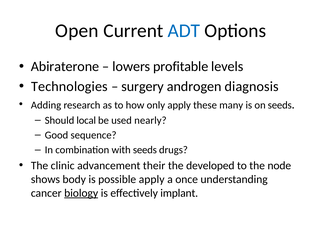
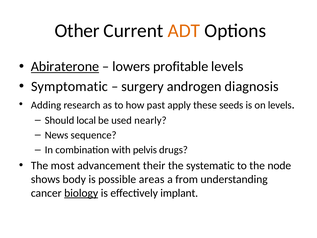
Open: Open -> Other (77, 31)
ADT colour: blue -> orange (184, 31)
Abiraterone underline: none -> present (65, 67)
Technologies: Technologies -> Symptomatic (69, 86)
only: only -> past (156, 105)
many: many -> seeds (231, 105)
on seeds: seeds -> levels (280, 105)
Good: Good -> News (57, 135)
with seeds: seeds -> pelvis (145, 150)
clinic: clinic -> most (63, 165)
developed: developed -> systematic (210, 165)
possible apply: apply -> areas (152, 179)
once: once -> from (187, 179)
